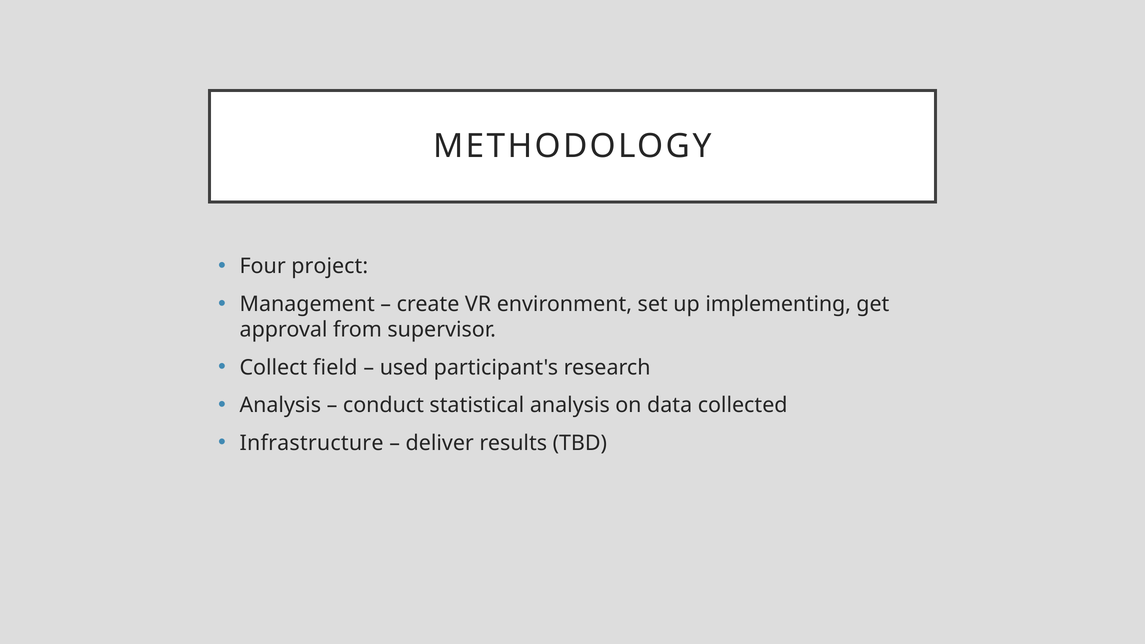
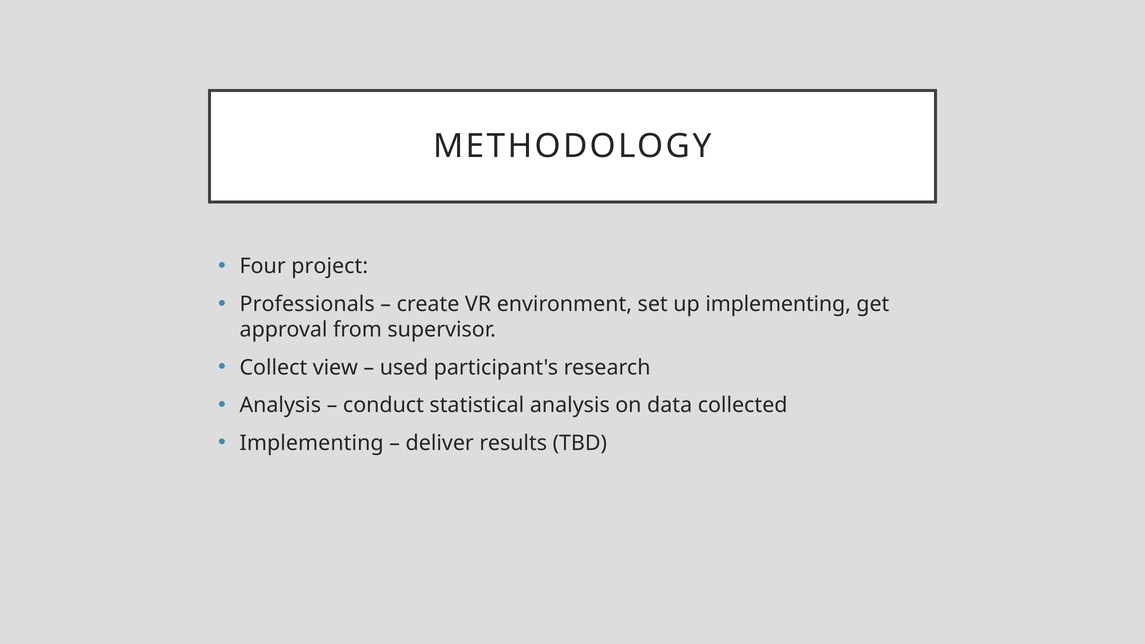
Management: Management -> Professionals (307, 304)
field: field -> view (335, 368)
Infrastructure: Infrastructure -> Implementing (312, 443)
